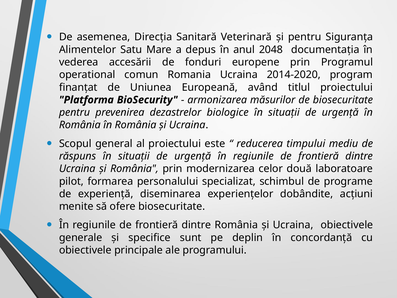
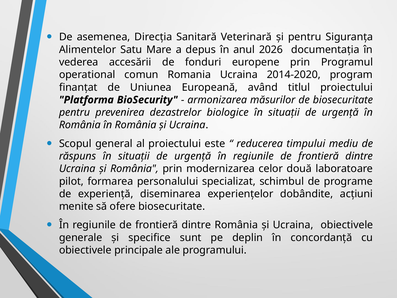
2048: 2048 -> 2026 (271, 50)
